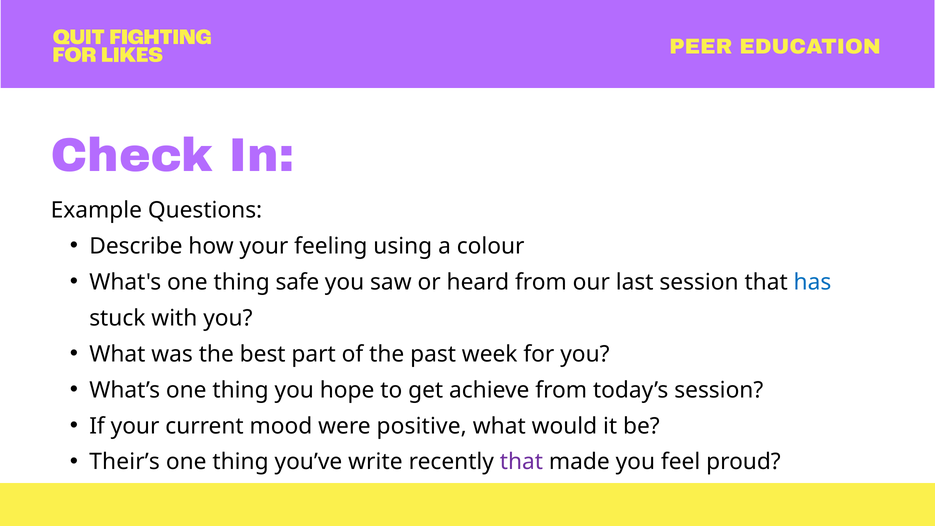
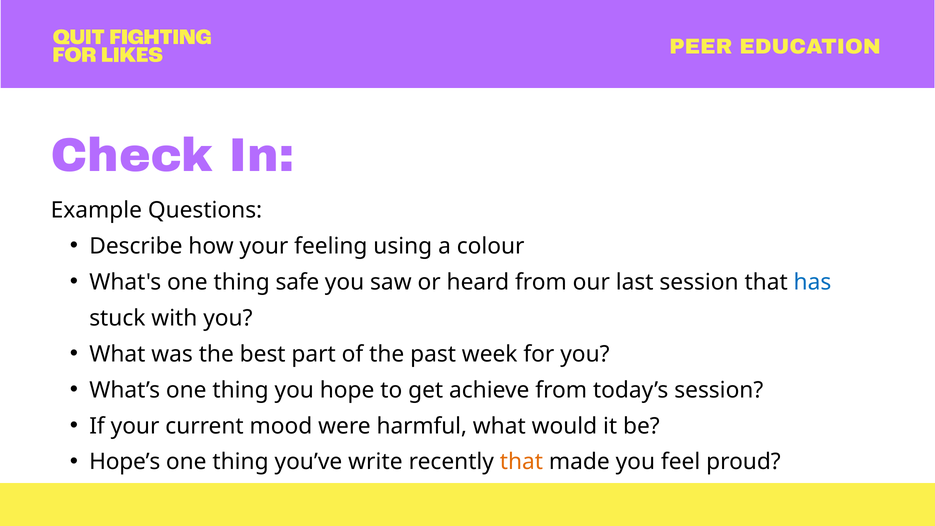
positive: positive -> harmful (422, 426)
Their’s: Their’s -> Hope’s (125, 462)
that colour: purple -> orange (521, 462)
